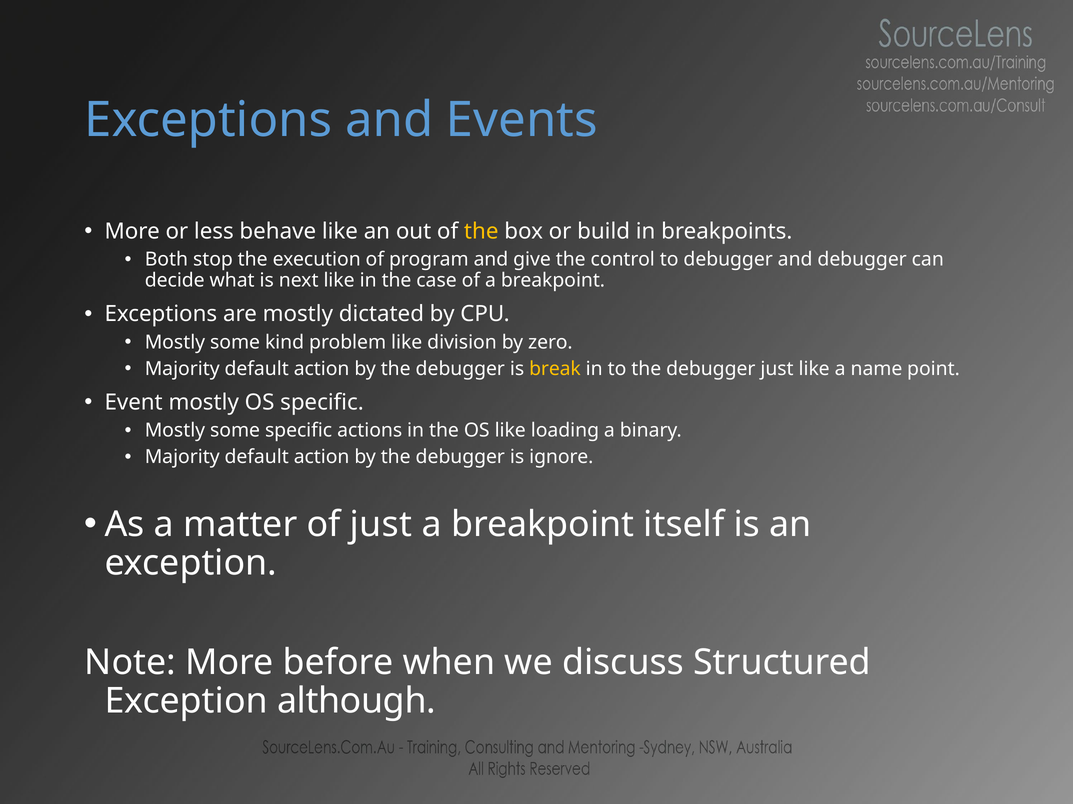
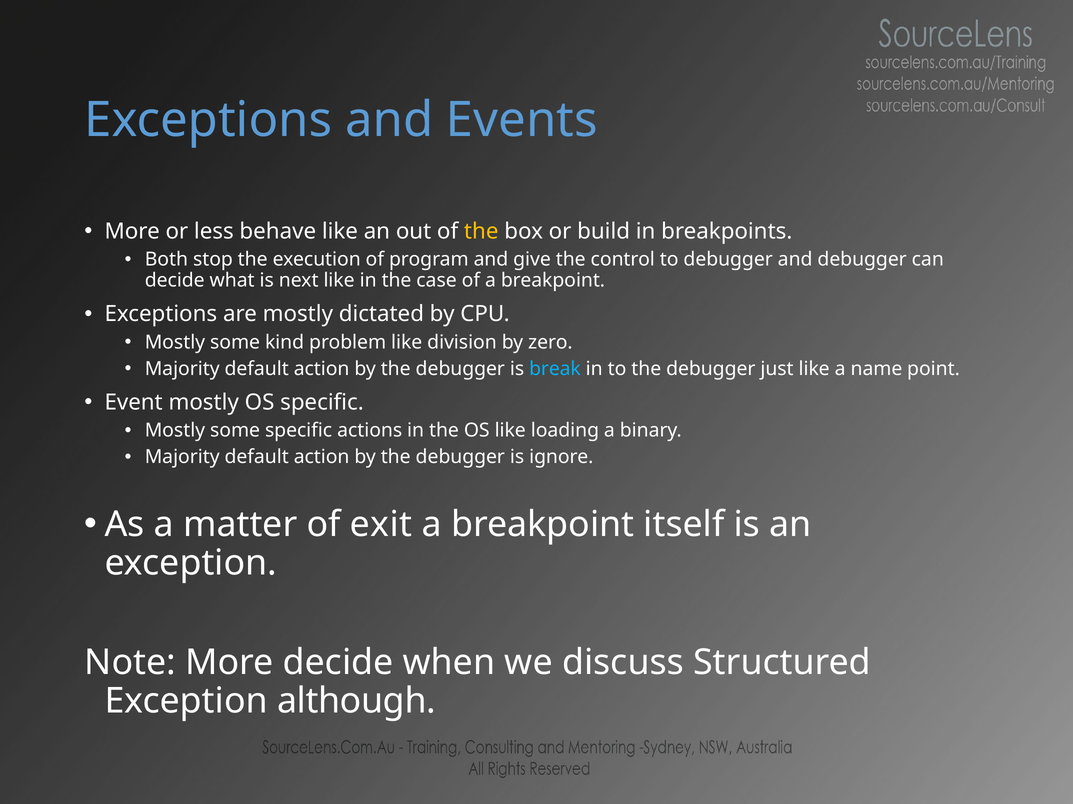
break colour: yellow -> light blue (555, 369)
of just: just -> exit (381, 525)
More before: before -> decide (338, 663)
